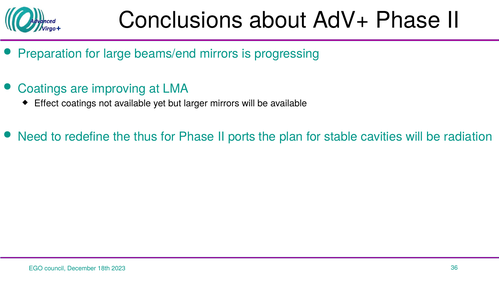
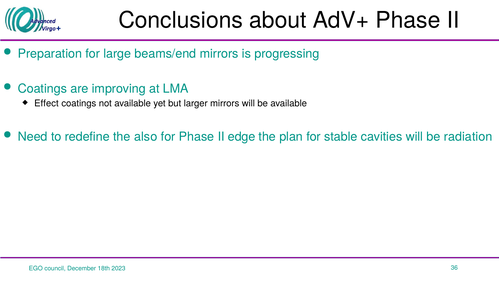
thus: thus -> also (146, 137)
ports: ports -> edge (242, 137)
